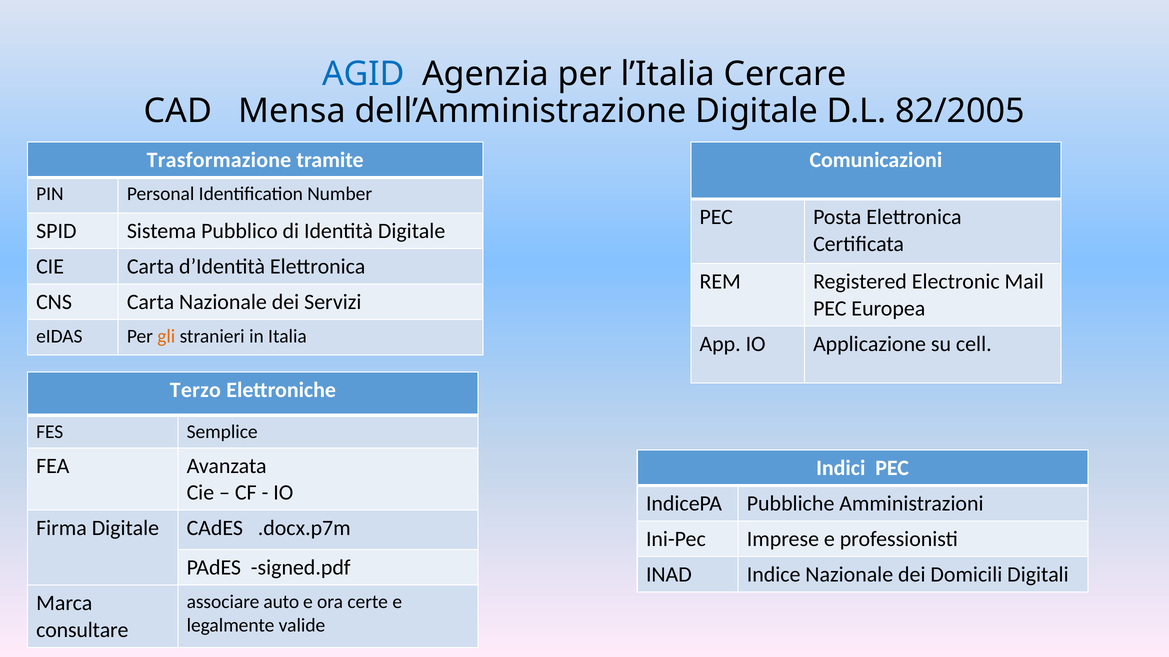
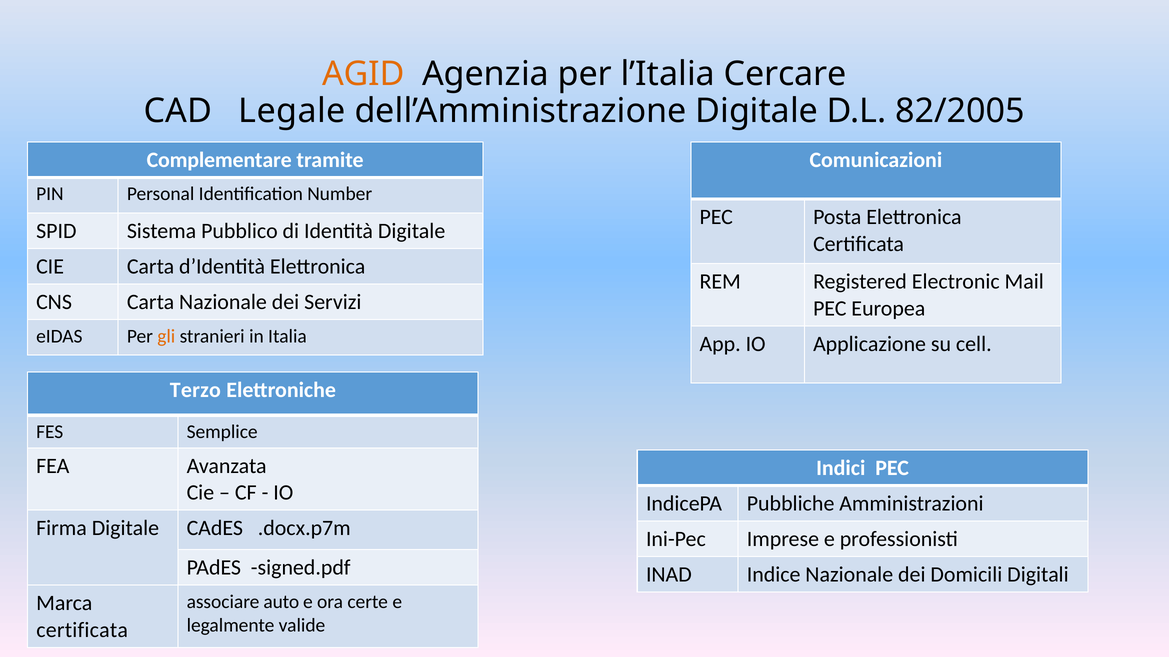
AGID colour: blue -> orange (363, 74)
Mensa: Mensa -> Legale (292, 111)
Trasformazione: Trasformazione -> Complementare (219, 160)
consultare: consultare -> certificata (82, 630)
